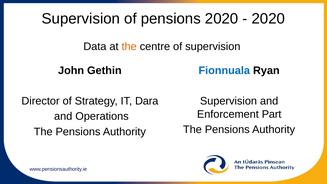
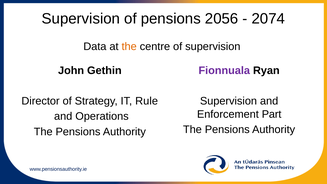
pensions 2020: 2020 -> 2056 (222, 19)
2020: 2020 -> 2074 (268, 19)
Fionnuala colour: blue -> purple (224, 71)
Dara: Dara -> Rule (147, 101)
